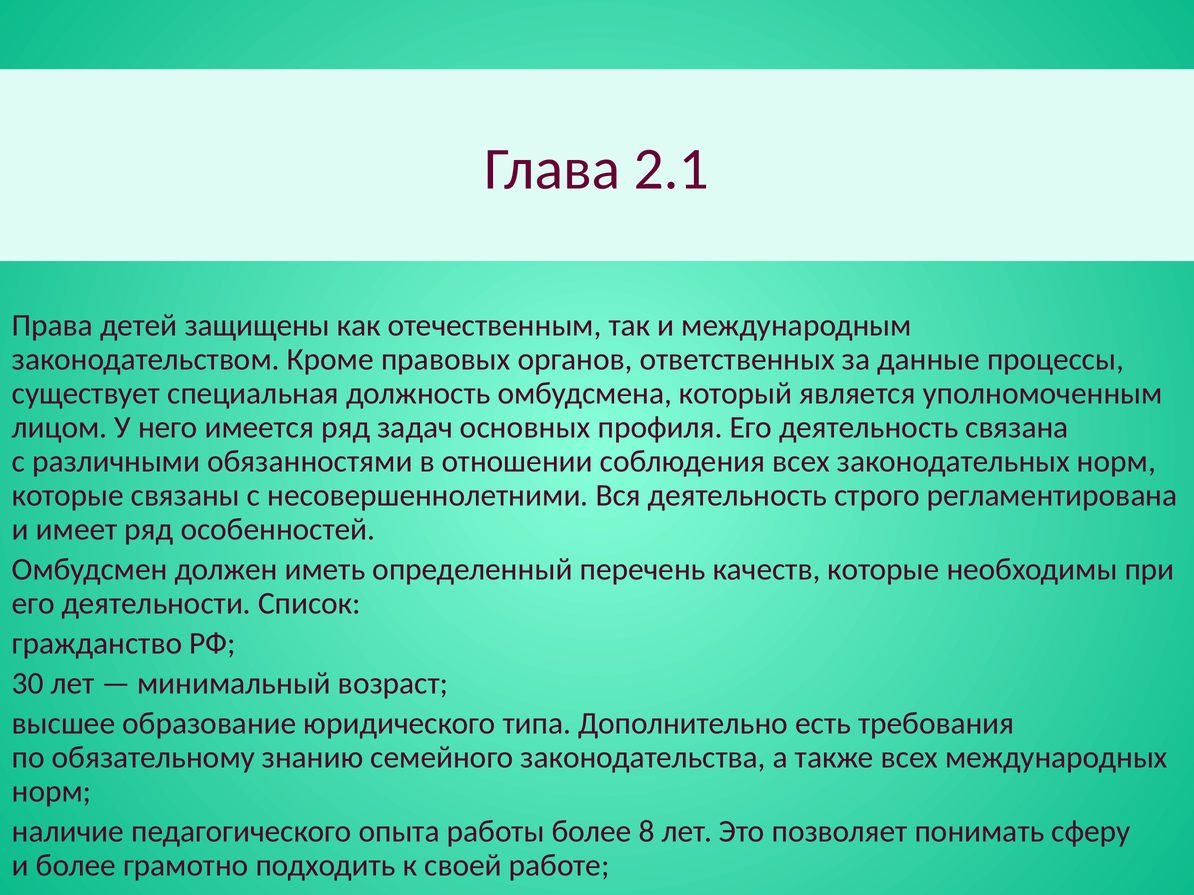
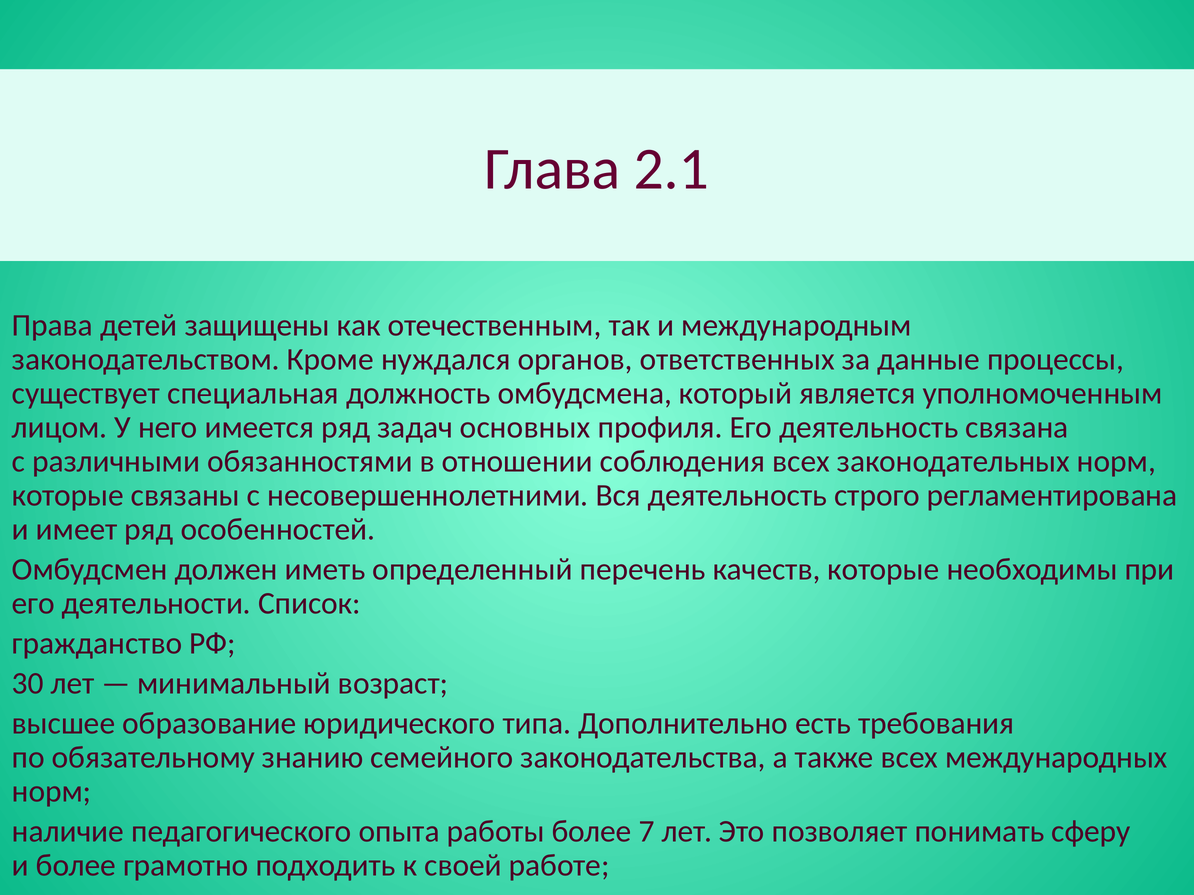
правовых: правовых -> нуждался (446, 360)
8: 8 -> 7 (647, 832)
